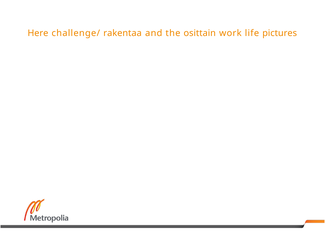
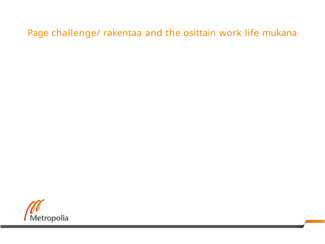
Here: Here -> Page (38, 33)
pictures: pictures -> mukana (280, 33)
